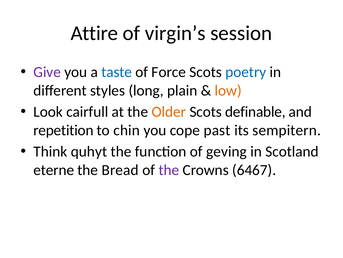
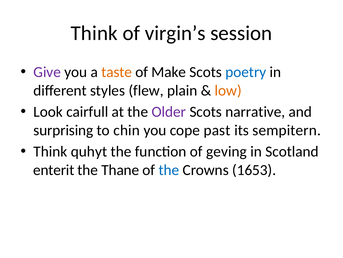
Attire: Attire -> Think (94, 33)
taste colour: blue -> orange (117, 72)
Force: Force -> Make (169, 72)
long: long -> flew (146, 90)
Older colour: orange -> purple (169, 112)
definable: definable -> narrative (255, 112)
repetition: repetition -> surprising (63, 130)
eterne: eterne -> enterit (54, 170)
Bread: Bread -> Thane (120, 170)
the colour: purple -> blue (169, 170)
6467: 6467 -> 1653 (254, 170)
